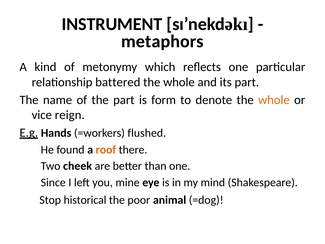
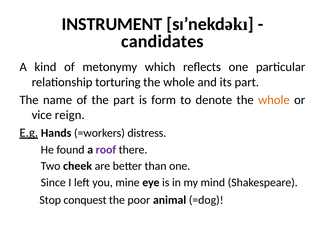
metaphors: metaphors -> candidates (162, 41)
battered: battered -> torturing (118, 82)
flushed: flushed -> distress (147, 133)
roof colour: orange -> purple (106, 149)
historical: historical -> conquest (85, 200)
